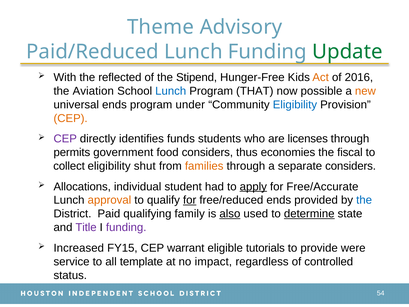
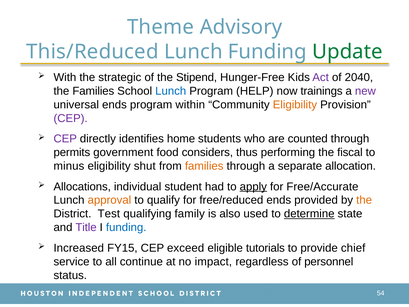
Paid/Reduced: Paid/Reduced -> This/Reduced (92, 52)
reflected: reflected -> strategic (120, 77)
Act colour: orange -> purple (321, 77)
2016: 2016 -> 2040 (359, 77)
the Aviation: Aviation -> Families (93, 91)
THAT: THAT -> HELP (255, 91)
possible: possible -> trainings (322, 91)
new colour: orange -> purple (365, 91)
under: under -> within (190, 105)
Eligibility colour: blue -> orange (295, 105)
CEP colour: orange -> purple (71, 118)
funds: funds -> home (181, 139)
licenses: licenses -> counted (308, 139)
economies: economies -> performing (288, 152)
collect: collect -> minus (69, 166)
separate considers: considers -> allocation (351, 166)
for underline: present -> none (190, 200)
the colour: blue -> orange (364, 200)
Paid: Paid -> Test (109, 214)
also underline: present -> none (230, 214)
funding colour: purple -> blue (126, 227)
warrant: warrant -> exceed (186, 248)
were: were -> chief (353, 248)
template: template -> continue (141, 261)
controlled: controlled -> personnel (329, 261)
